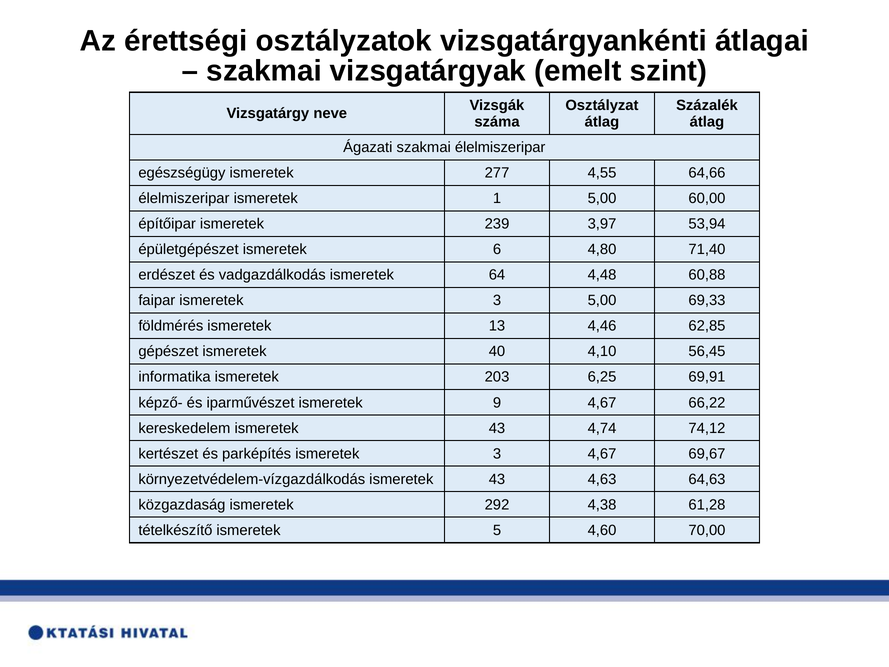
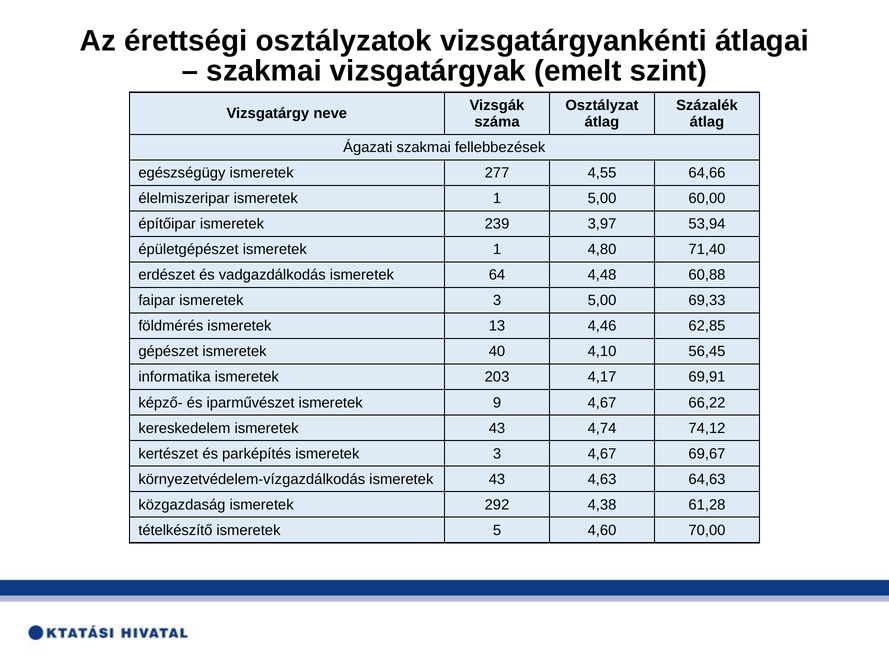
szakmai élelmiszeripar: élelmiszeripar -> fellebbezések (500, 147)
épületgépészet ismeretek 6: 6 -> 1 (497, 249)
6,25: 6,25 -> 4,17 (602, 377)
